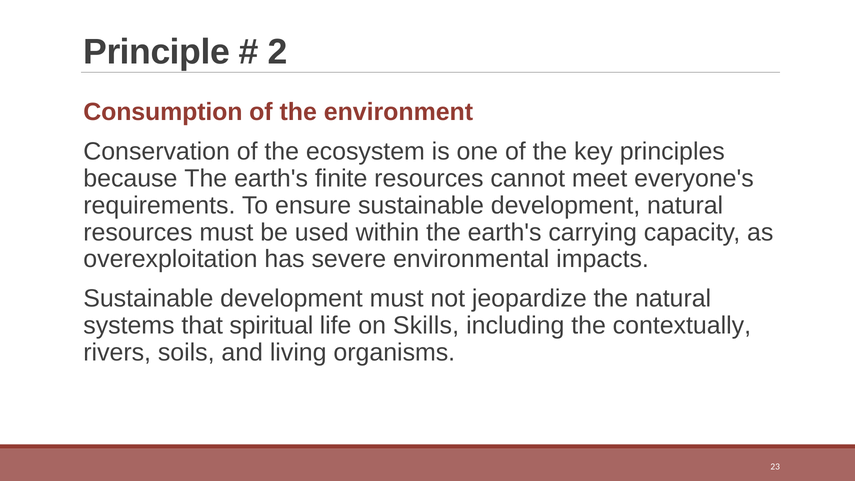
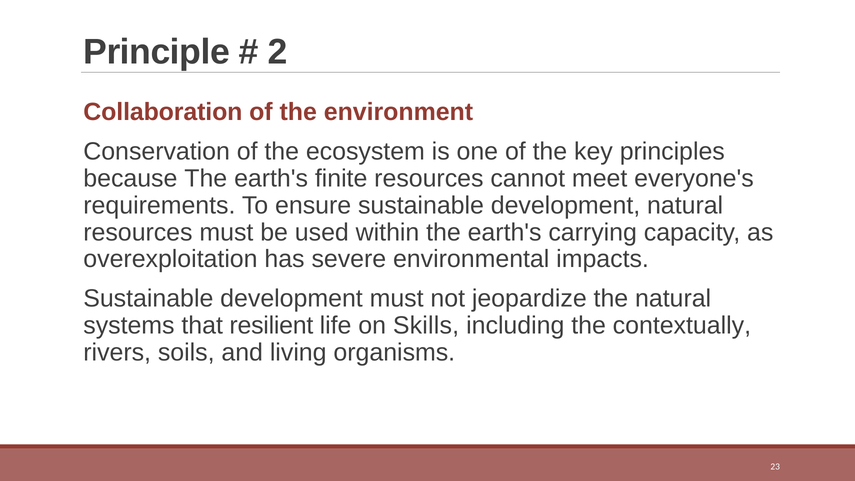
Consumption: Consumption -> Collaboration (163, 112)
spiritual: spiritual -> resilient (271, 325)
